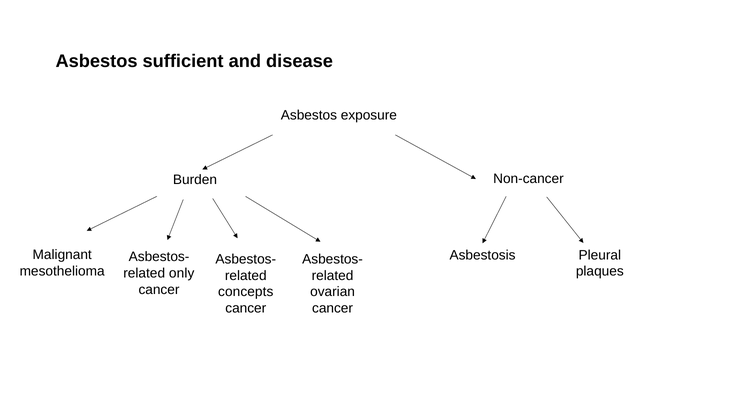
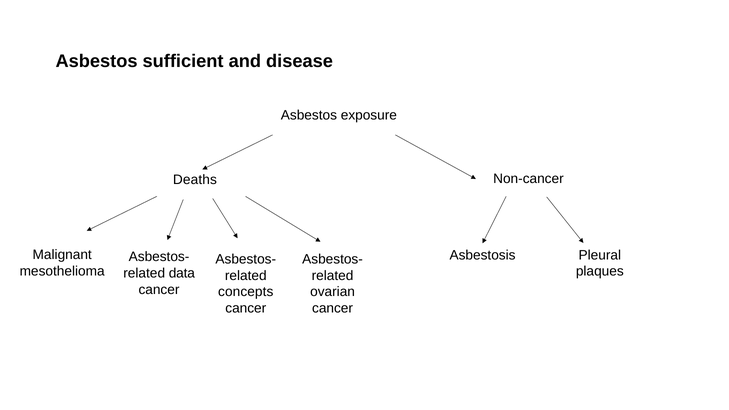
Burden: Burden -> Deaths (195, 180)
only: only -> data (182, 273)
